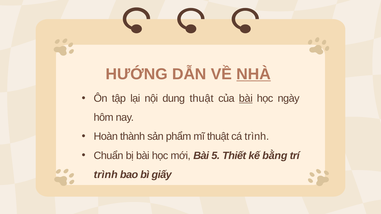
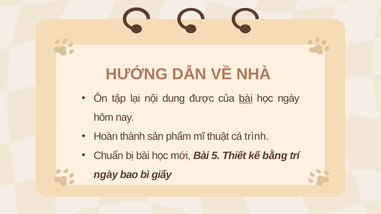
NHÀ underline: present -> none (254, 74)
dung thuật: thuật -> được (202, 99)
trình: trình -> ngày (106, 175)
